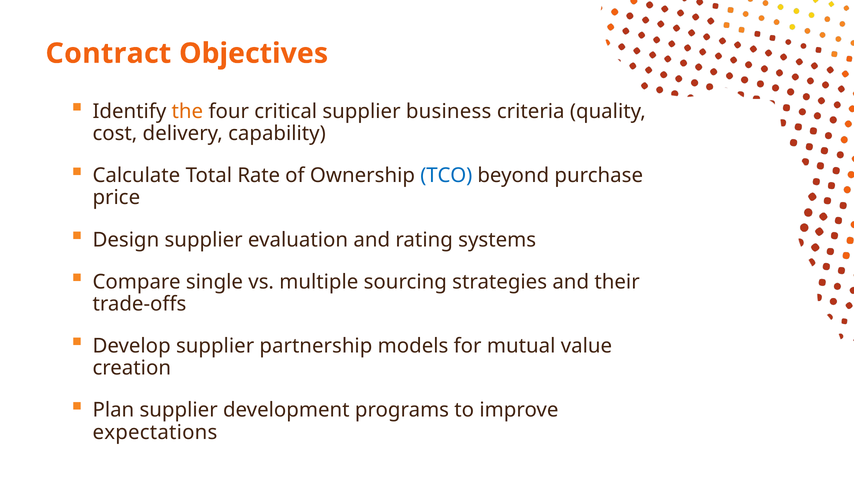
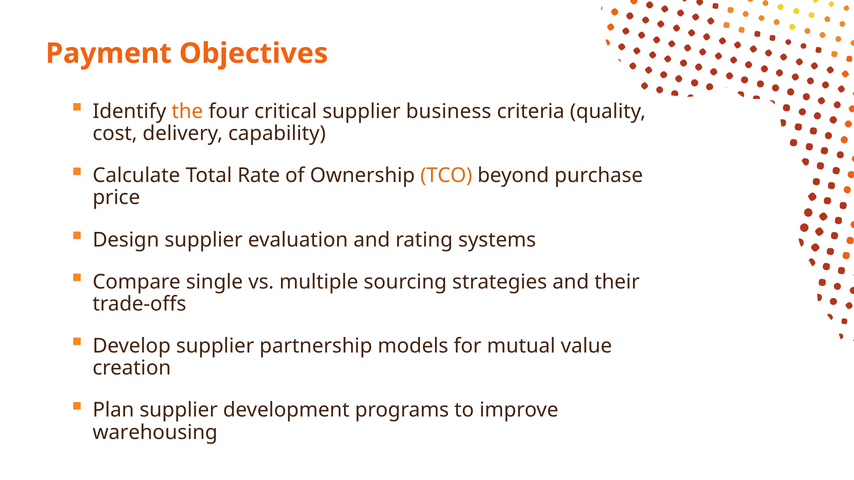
Contract: Contract -> Payment (109, 53)
TCO colour: blue -> orange (446, 176)
expectations: expectations -> warehousing (155, 433)
